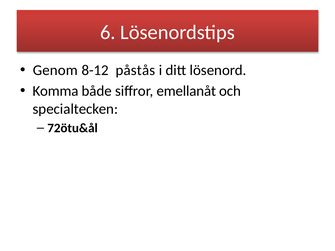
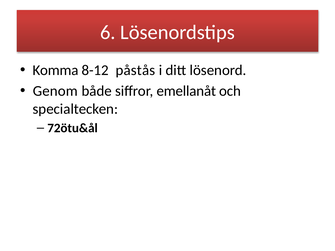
Genom: Genom -> Komma (55, 70)
Komma: Komma -> Genom (55, 91)
